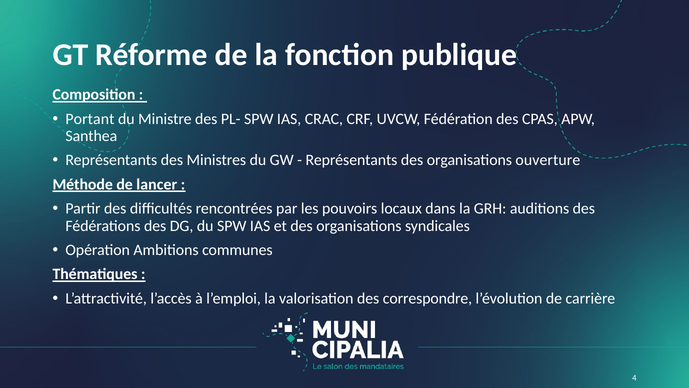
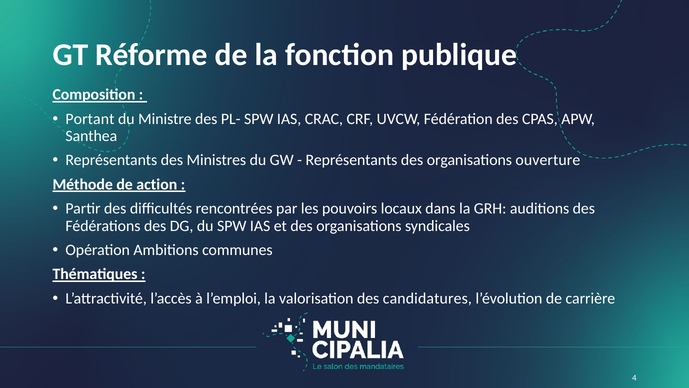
lancer: lancer -> action (157, 184)
correspondre: correspondre -> candidatures (427, 298)
